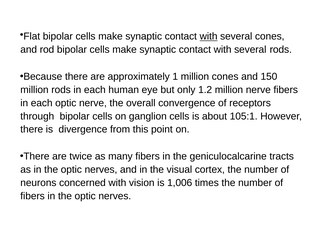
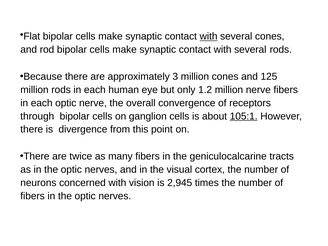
1: 1 -> 3 (175, 77)
150: 150 -> 125 (269, 77)
105:1 underline: none -> present (244, 116)
1,006: 1,006 -> 2,945 (180, 183)
